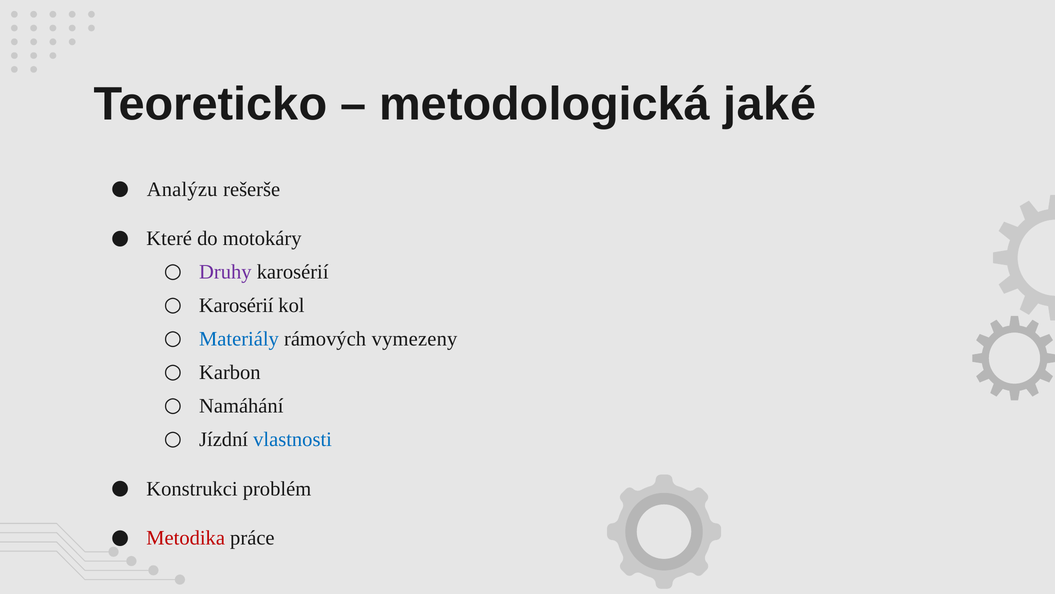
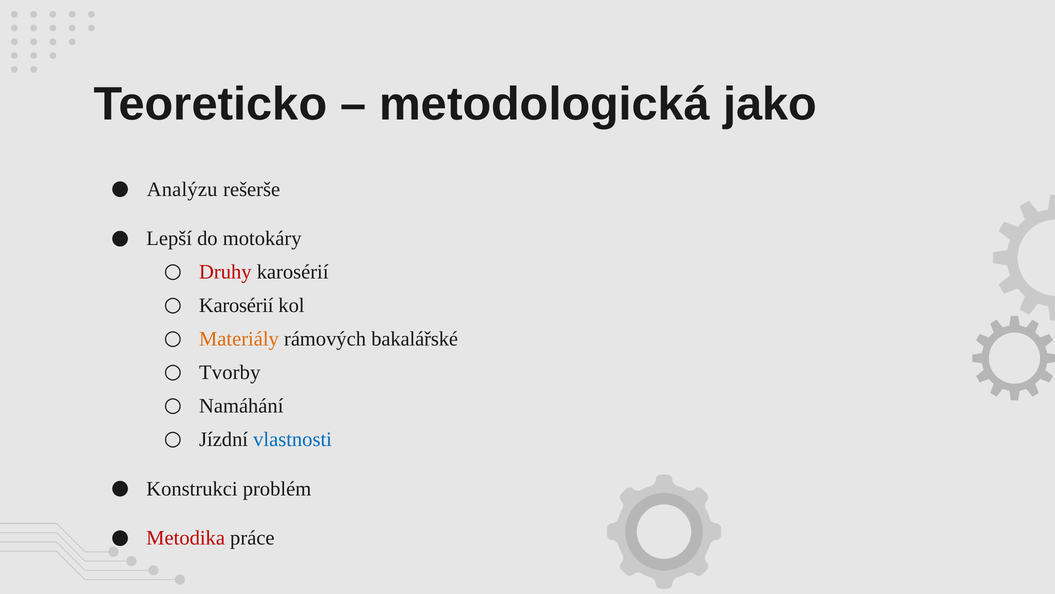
jaké: jaké -> jako (770, 104)
Které: Které -> Lepší (169, 238)
Druhy colour: purple -> red (225, 272)
Materiály colour: blue -> orange (239, 339)
vymezeny: vymezeny -> bakalářské (415, 339)
Karbon: Karbon -> Tvorby (230, 372)
